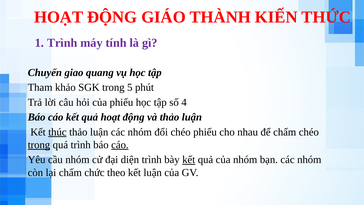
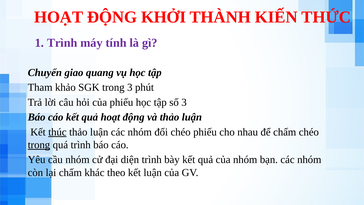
GIÁO: GIÁO -> KHỞI (164, 17)
trong 5: 5 -> 3 (130, 87)
số 4: 4 -> 3 (184, 102)
cáo underline: present -> none (120, 145)
kết underline: present -> none (189, 160)
chức: chức -> khác (94, 172)
